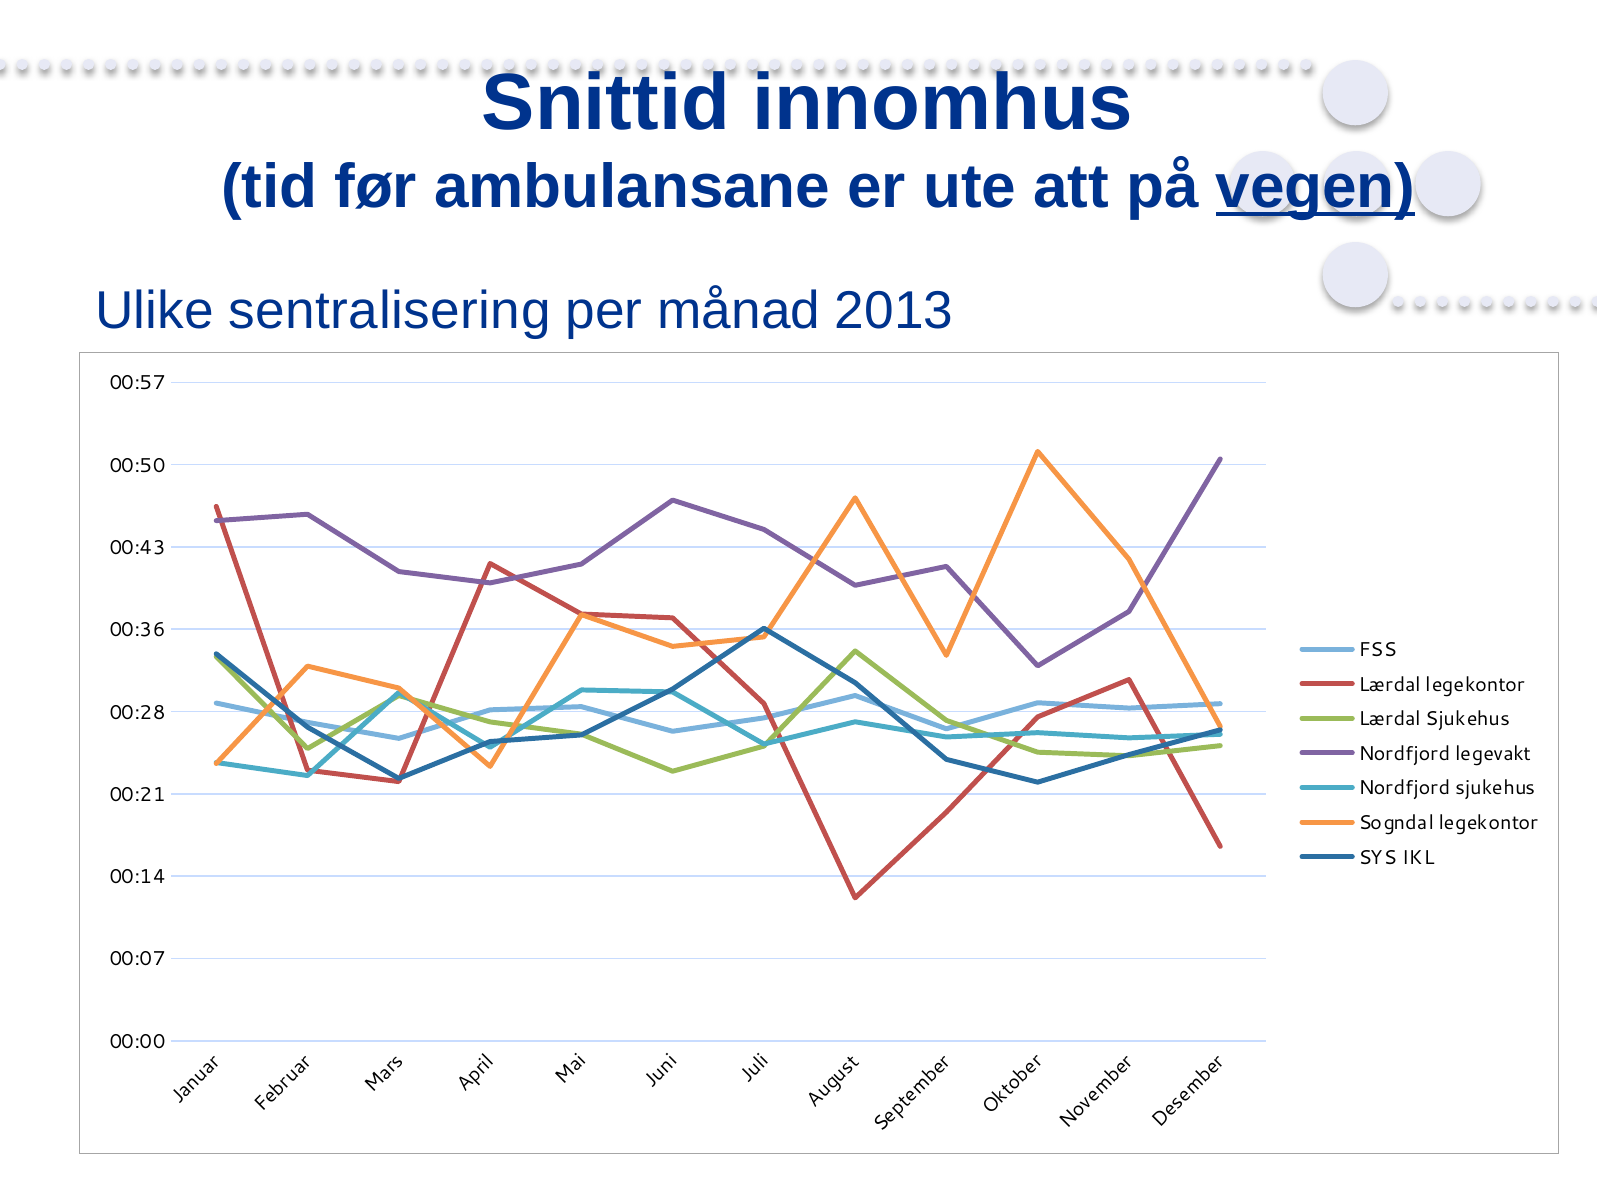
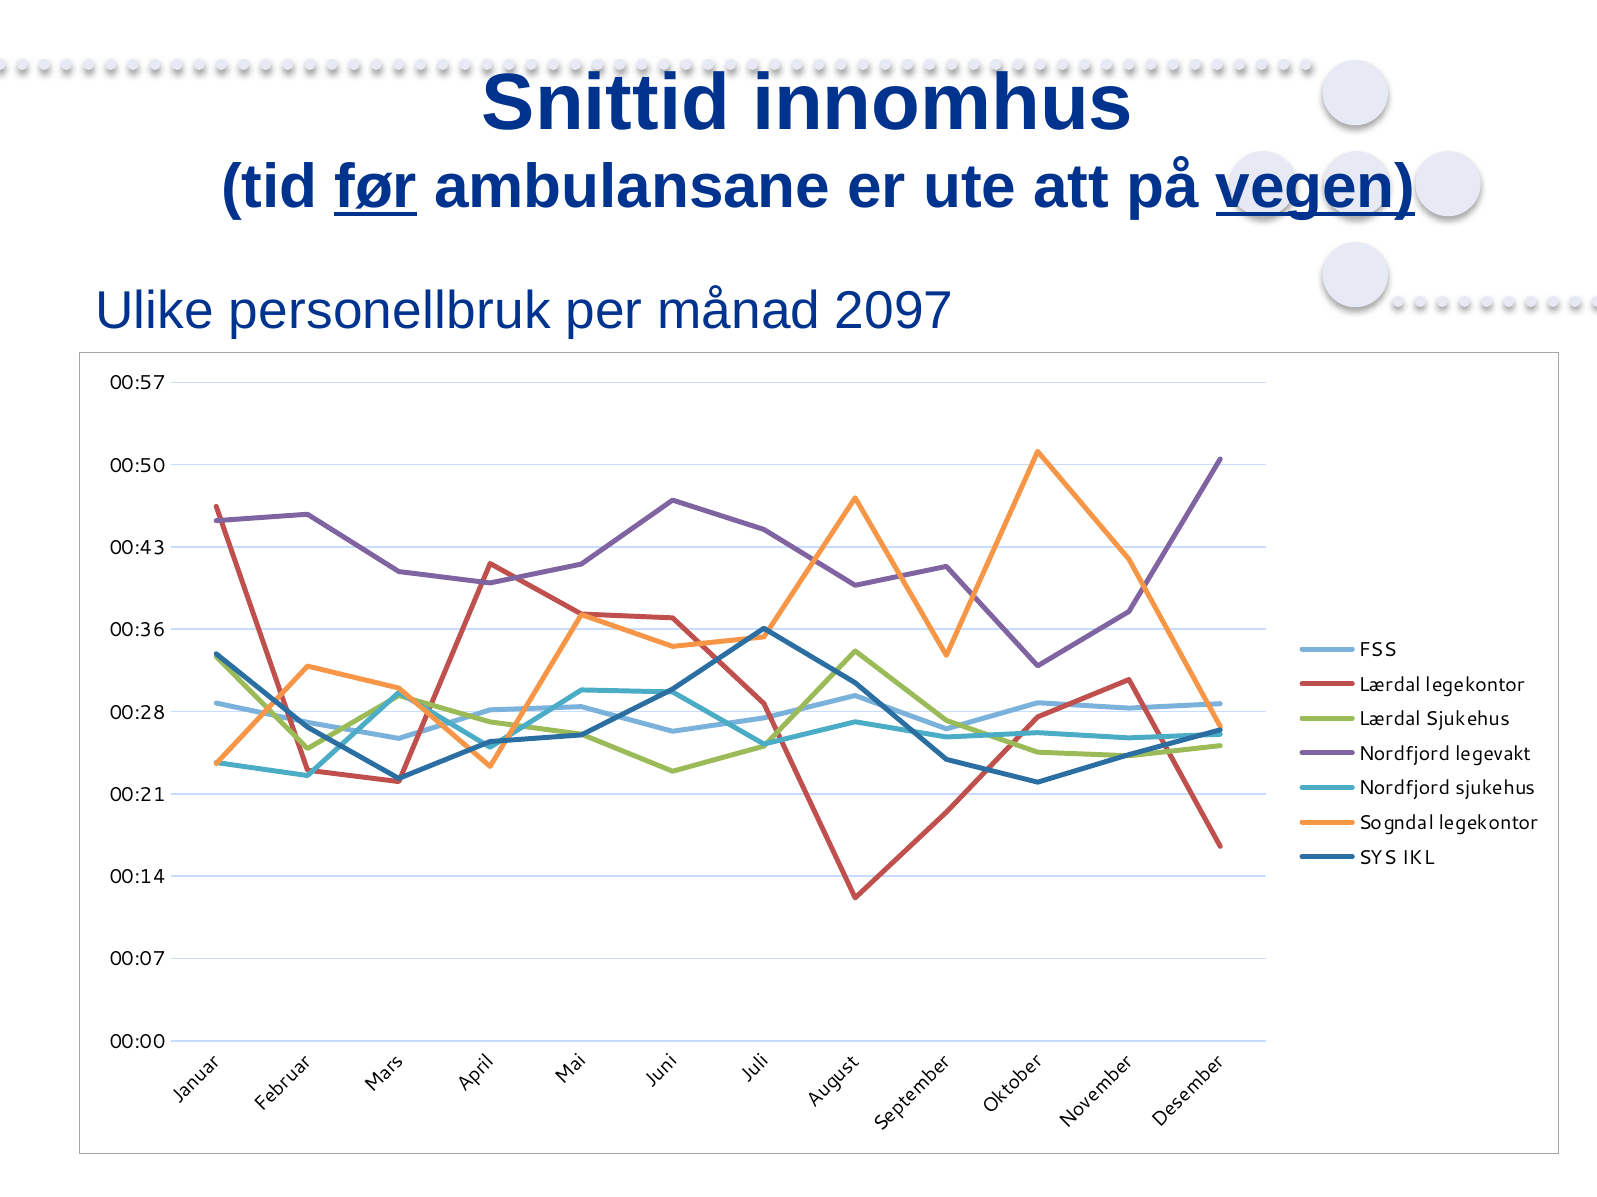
før underline: none -> present (376, 187)
sentralisering: sentralisering -> personellbruk (390, 311)
2013: 2013 -> 2097 (894, 311)
